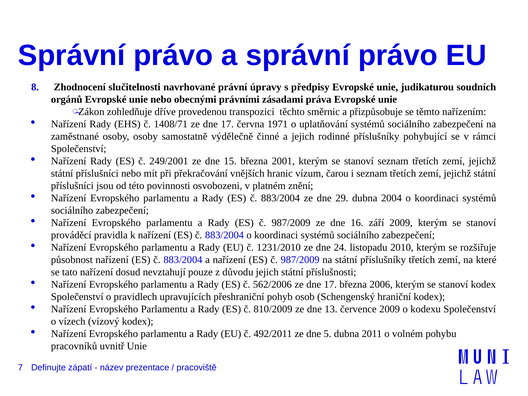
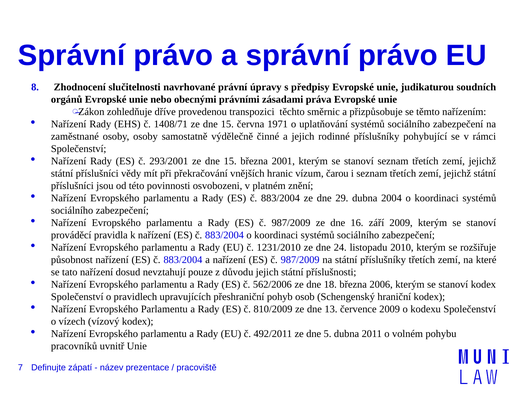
1408/71 ze dne 17: 17 -> 15 (227, 124)
249/2001: 249/2001 -> 293/2001 (169, 161)
příslušníci nebo: nebo -> vědy (131, 173)
562/2006 ze dne 17: 17 -> 18 (330, 284)
